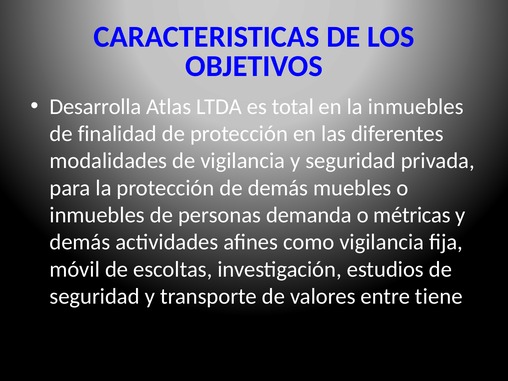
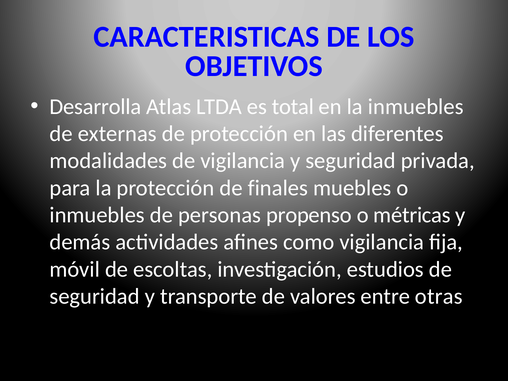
finalidad: finalidad -> externas (117, 134)
de demás: demás -> finales (278, 188)
demanda: demanda -> propenso (309, 215)
tiene: tiene -> otras (439, 296)
